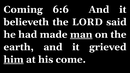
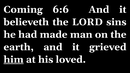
said: said -> sins (116, 22)
man underline: present -> none (81, 35)
come: come -> loved (71, 60)
